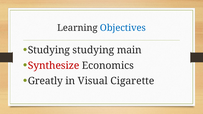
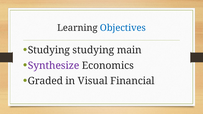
Synthesize colour: red -> purple (54, 66)
Greatly: Greatly -> Graded (45, 81)
Cigarette: Cigarette -> Financial (132, 81)
